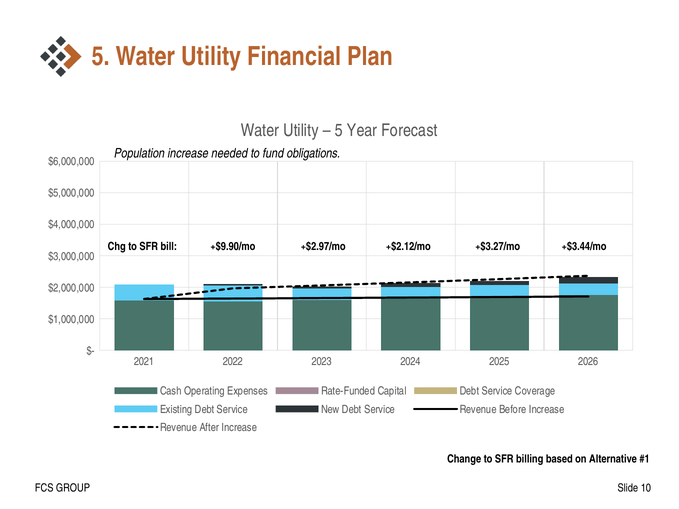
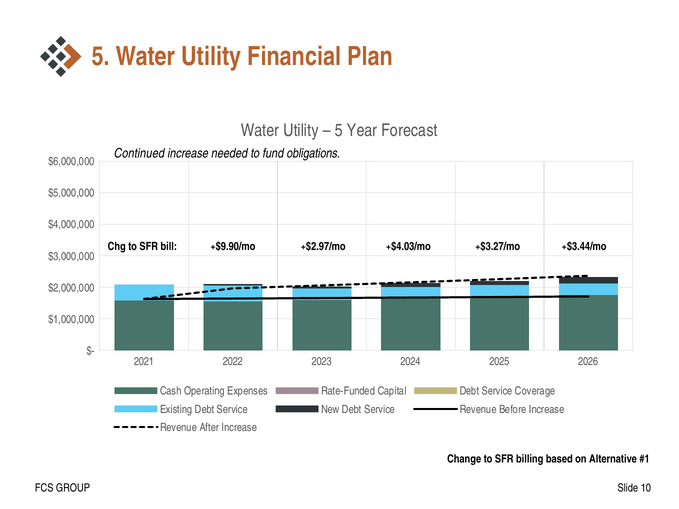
Population: Population -> Continued (139, 154)
+$2.12/mo: +$2.12/mo -> +$4.03/mo (408, 247)
